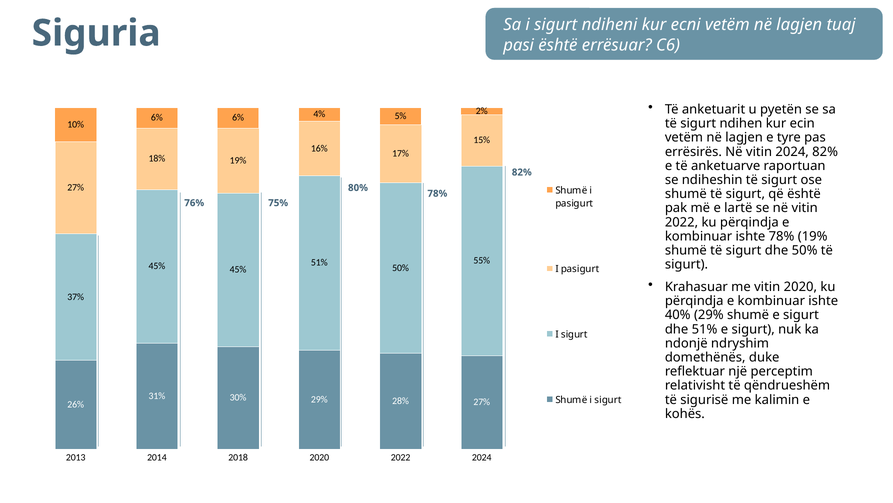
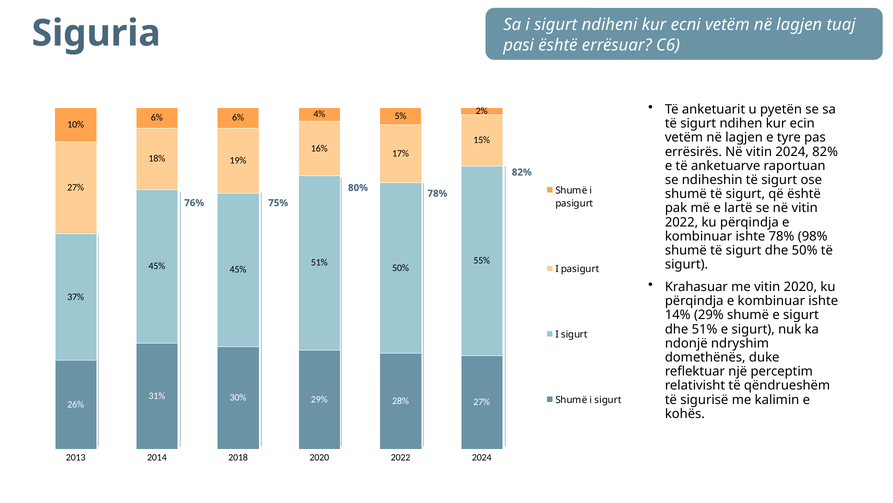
78% 19%: 19% -> 98% (813, 236)
40%: 40% -> 14% (678, 315)
